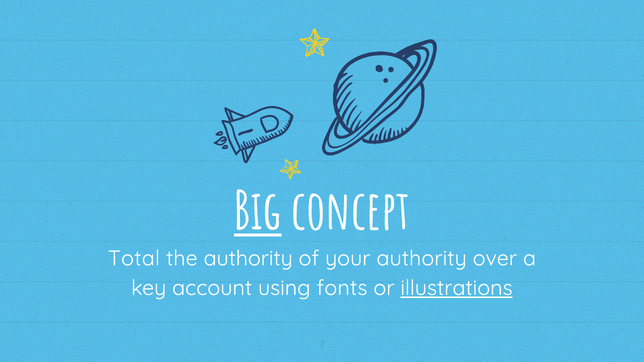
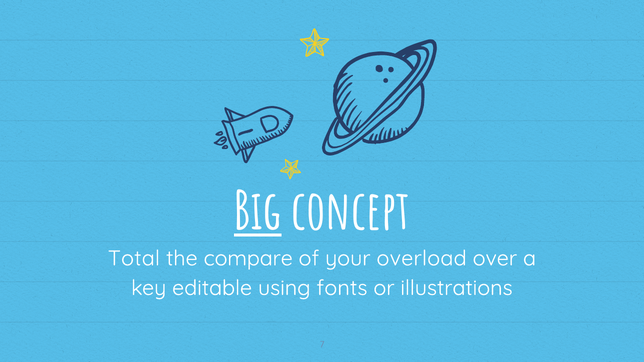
the authority: authority -> compare (248, 259)
your authority: authority -> overload (422, 259)
account: account -> editable (212, 288)
illustrations underline: present -> none (457, 288)
